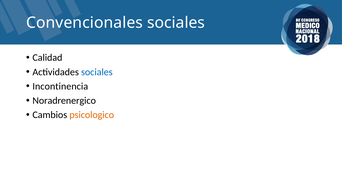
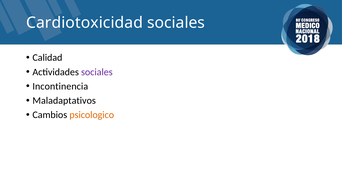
Convencionales: Convencionales -> Cardiotoxicidad (85, 23)
sociales colour: blue -> purple (97, 72)
Noradrenergico: Noradrenergico -> Maladaptativos (64, 101)
